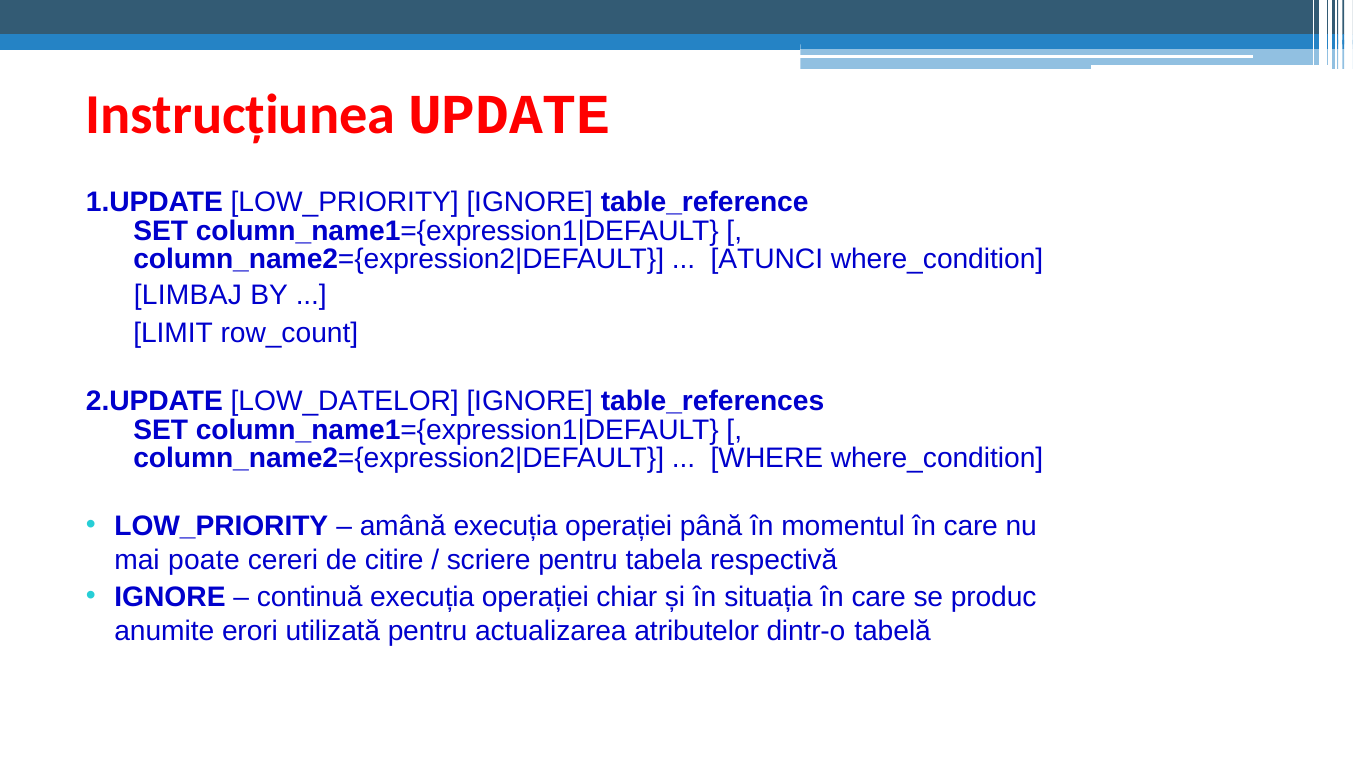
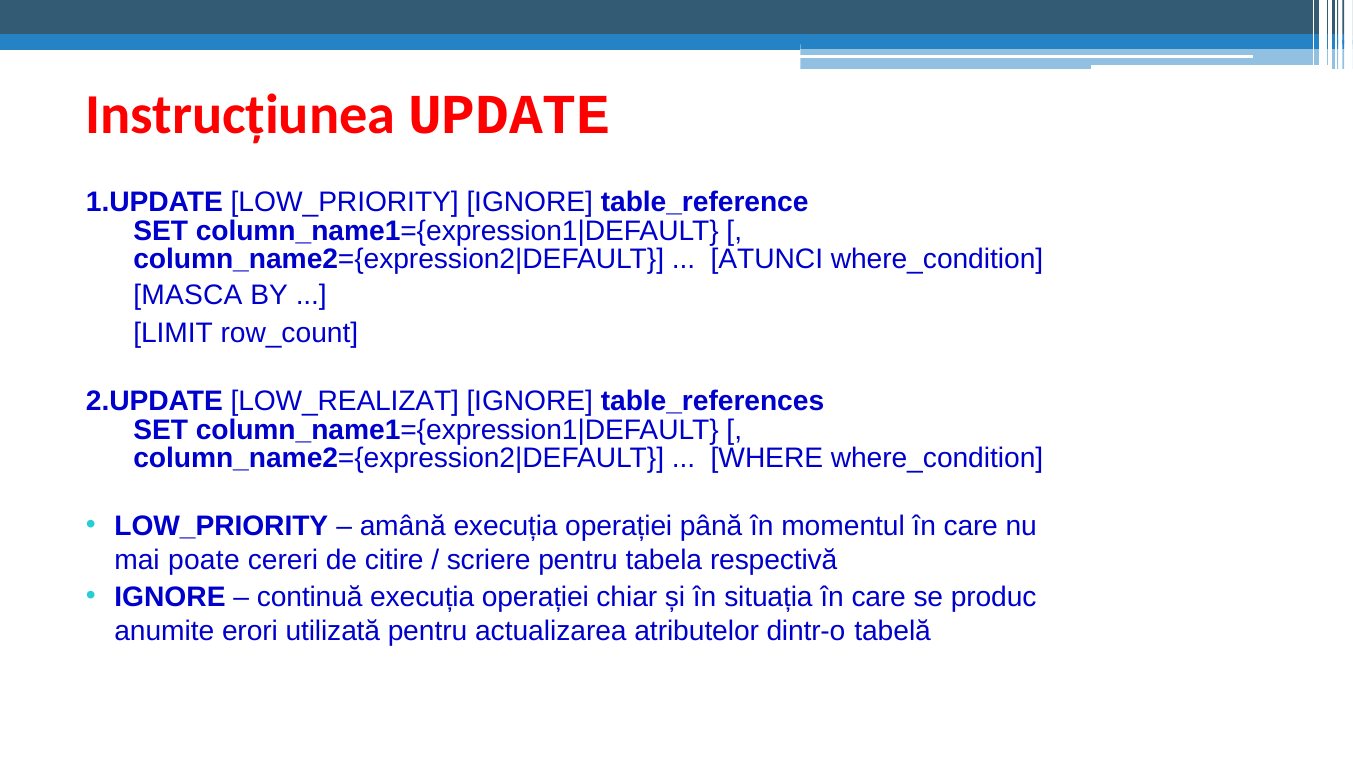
LIMBAJ: LIMBAJ -> MASCA (188, 295)
LOW_DATELOR: LOW_DATELOR -> LOW_REALIZAT (345, 401)
